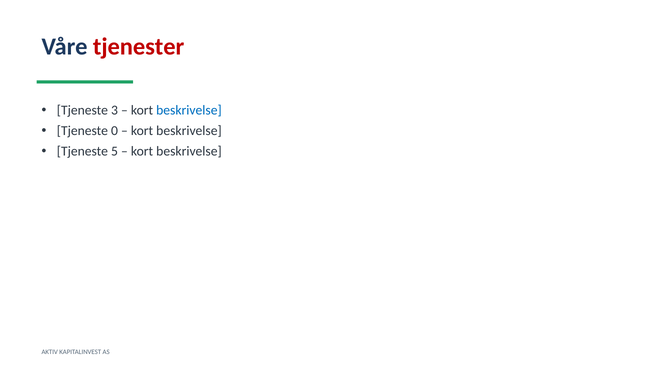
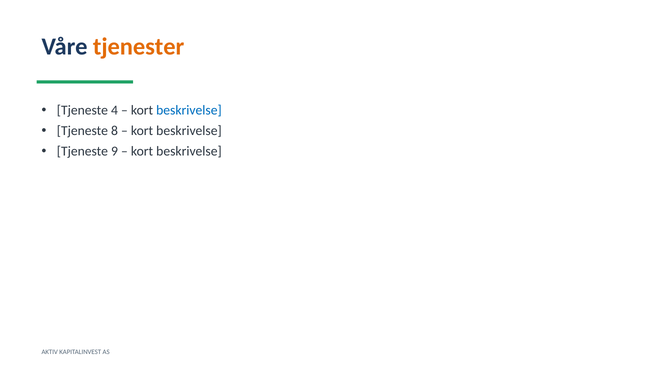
tjenester colour: red -> orange (139, 47)
3: 3 -> 4 (114, 111)
0: 0 -> 8 (114, 131)
5: 5 -> 9 (114, 151)
